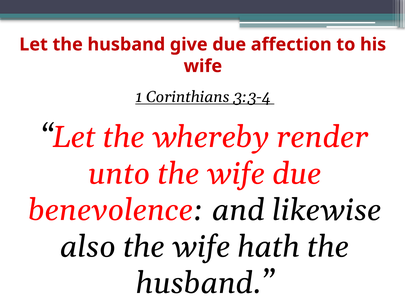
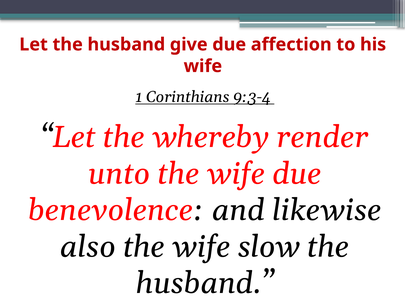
3:3-4: 3:3-4 -> 9:3-4 (252, 97)
hath: hath -> slow (269, 246)
